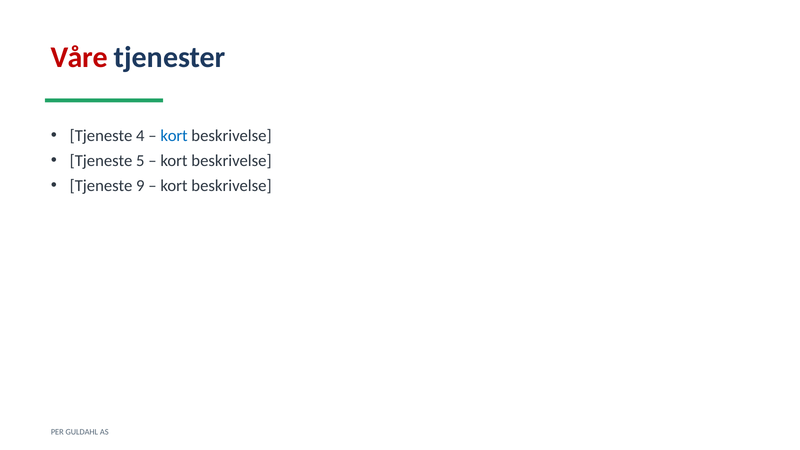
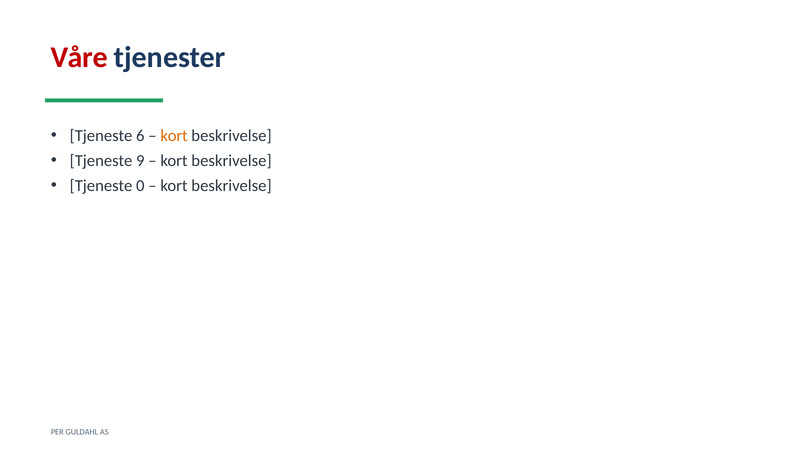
4: 4 -> 6 (140, 135)
kort colour: blue -> orange (174, 135)
5: 5 -> 9 (140, 161)
9: 9 -> 0 (140, 186)
